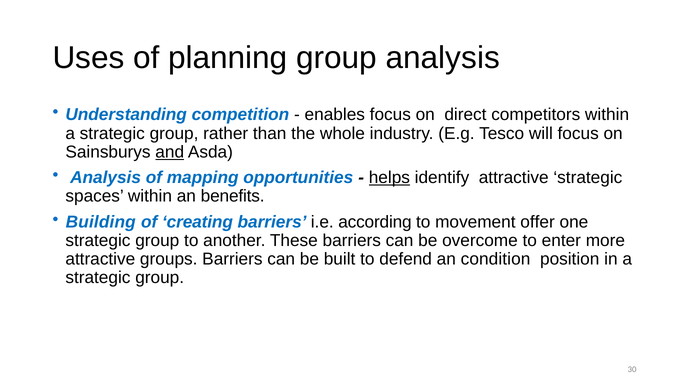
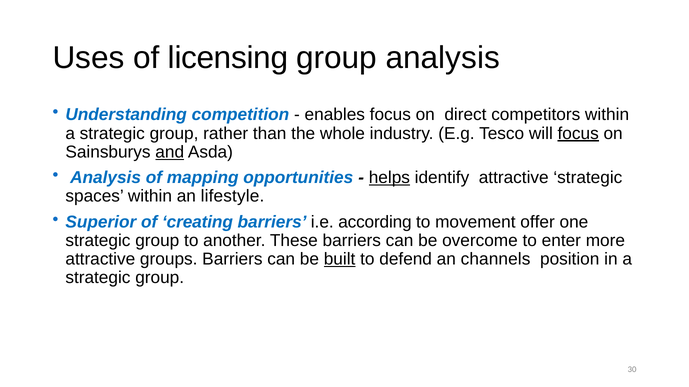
planning: planning -> licensing (228, 58)
focus underline: none -> present (578, 134)
benefits: benefits -> lifestyle (233, 197)
Building: Building -> Superior (101, 222)
built underline: none -> present (340, 259)
condition: condition -> channels (496, 259)
